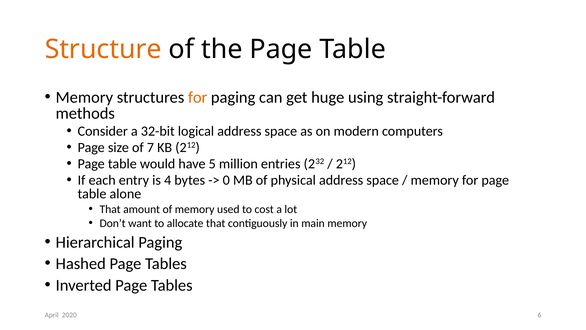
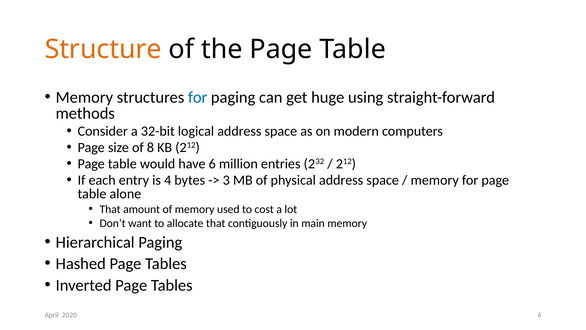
for colour: orange -> blue (198, 97)
7: 7 -> 8 (150, 147)
have 5: 5 -> 6 (212, 164)
0: 0 -> 3 (226, 180)
